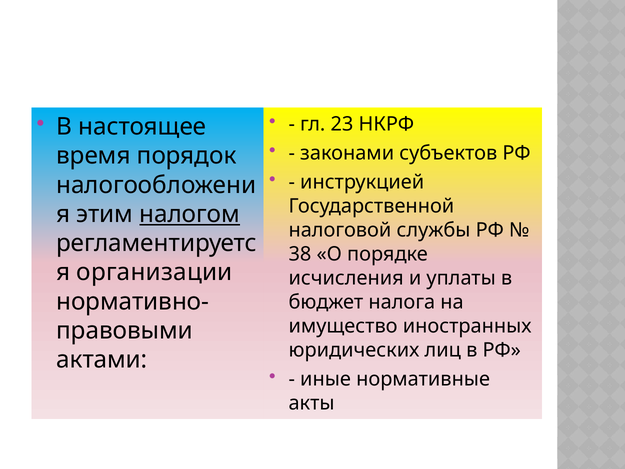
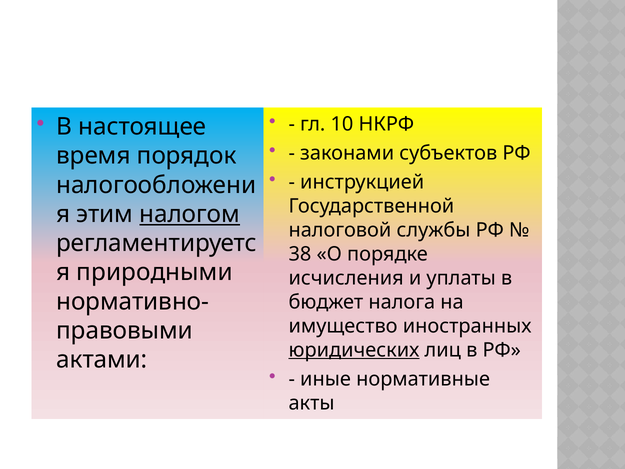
23: 23 -> 10 (342, 124)
организации: организации -> природными (155, 272)
юридических underline: none -> present (354, 350)
